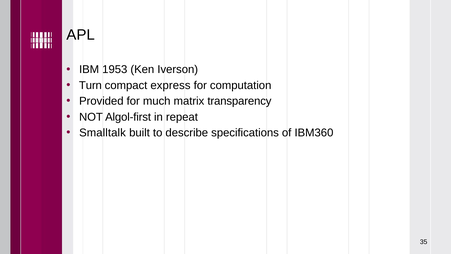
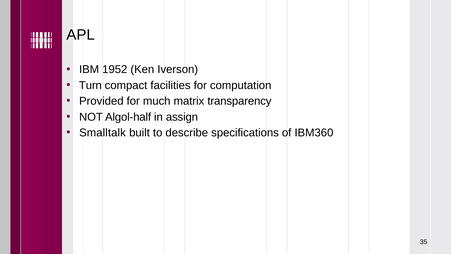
1953: 1953 -> 1952 (115, 69)
express: express -> facilities (171, 85)
Algol-first: Algol-first -> Algol-half (128, 117)
repeat: repeat -> assign (182, 117)
